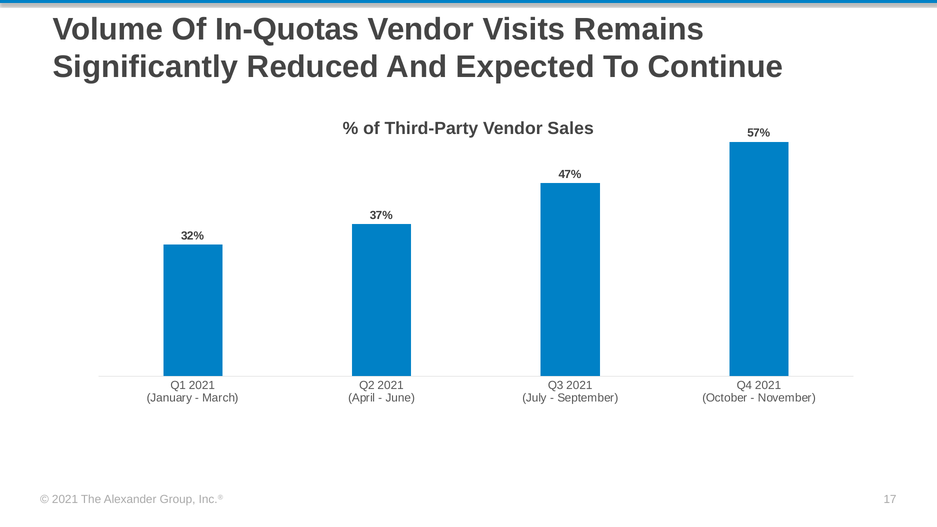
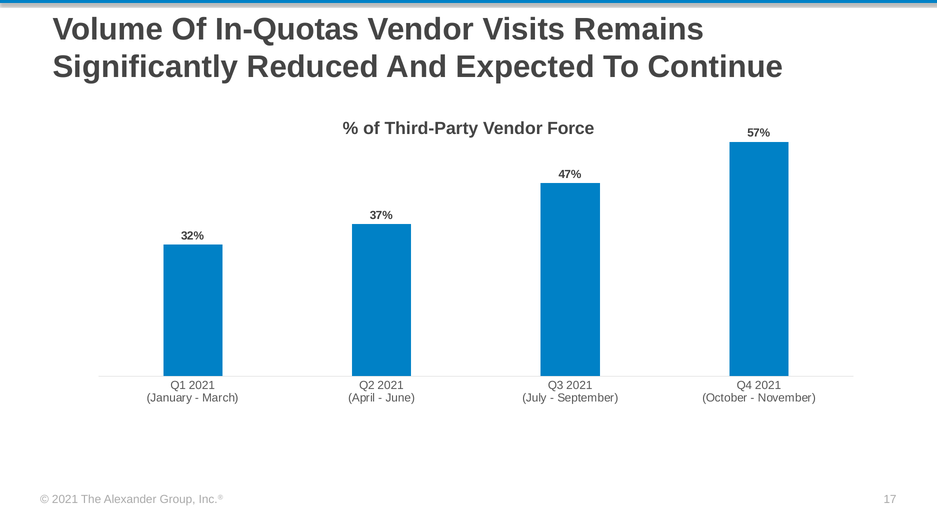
Sales: Sales -> Force (571, 128)
